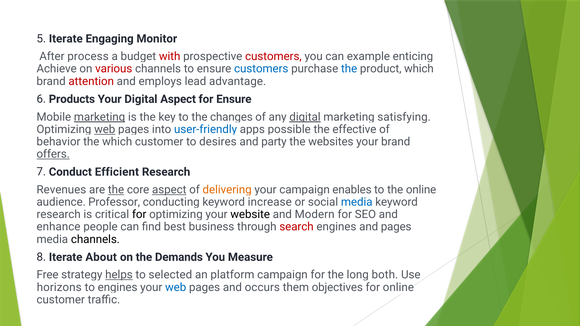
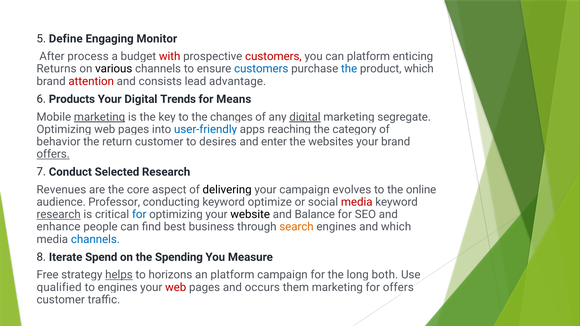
5 Iterate: Iterate -> Define (66, 39)
can example: example -> platform (368, 57)
Achieve: Achieve -> Returns (57, 69)
various colour: red -> black (114, 69)
employs: employs -> consists (160, 81)
Digital Aspect: Aspect -> Trends (178, 99)
for Ensure: Ensure -> Means (234, 99)
satisfying: satisfying -> segregate (404, 117)
web underline: present -> none (105, 129)
possible: possible -> reaching (289, 129)
effective: effective -> category (354, 129)
the which: which -> return (117, 142)
party: party -> enter (274, 142)
Efficient: Efficient -> Selected (117, 172)
the underline: present -> none (116, 190)
aspect underline: present -> none (169, 190)
delivering colour: orange -> black (227, 190)
enables: enables -> evolves (352, 190)
increase: increase -> optimize (270, 202)
media colour: blue -> red (357, 202)
research underline: none -> present (59, 215)
for colour: black -> blue (139, 215)
Modern: Modern -> Balance (315, 215)
search colour: red -> orange (296, 227)
and pages: pages -> which (396, 227)
channels colour: black -> blue (95, 239)
About: About -> Spend (101, 257)
Demands: Demands -> Spending (179, 257)
selected: selected -> horizons (170, 275)
horizons: horizons -> qualified (59, 287)
web colour: blue -> red (176, 287)
them objectives: objectives -> marketing (337, 287)
for online: online -> offers (398, 287)
